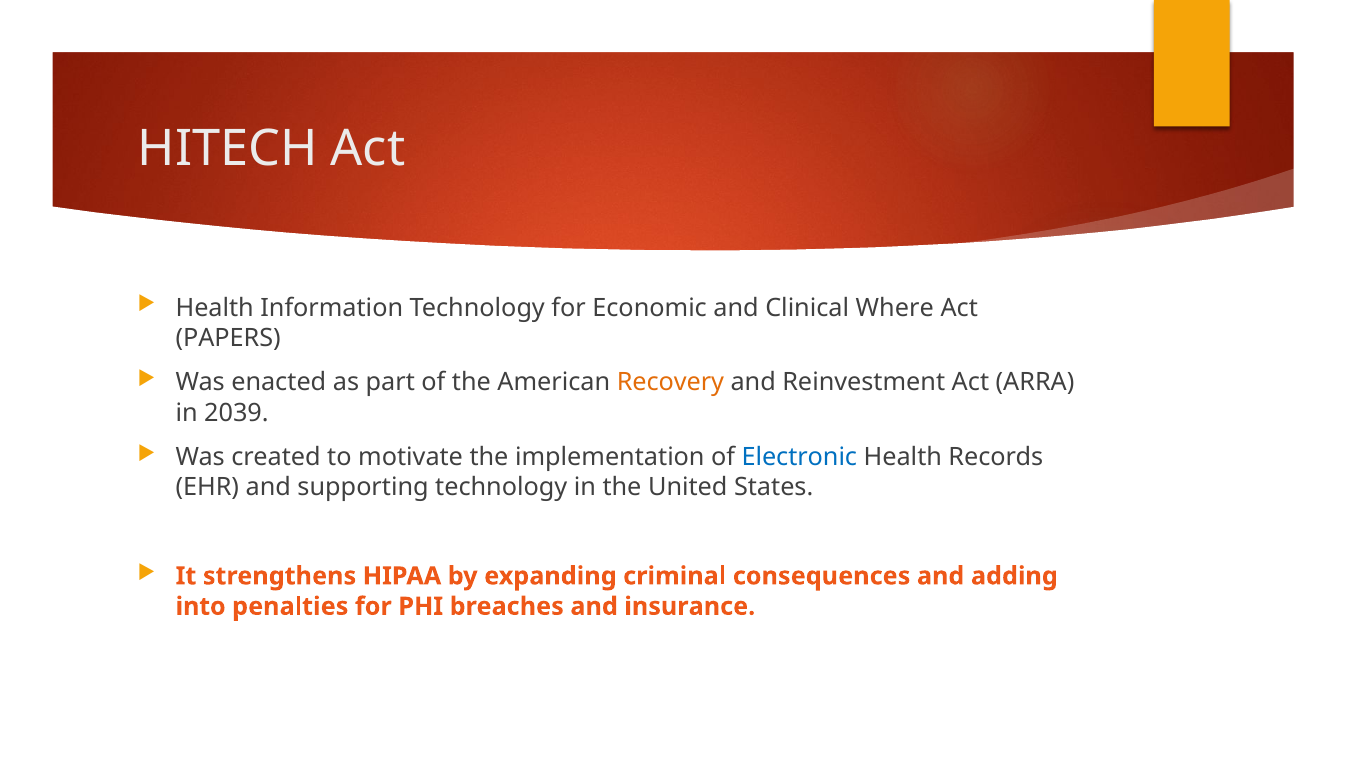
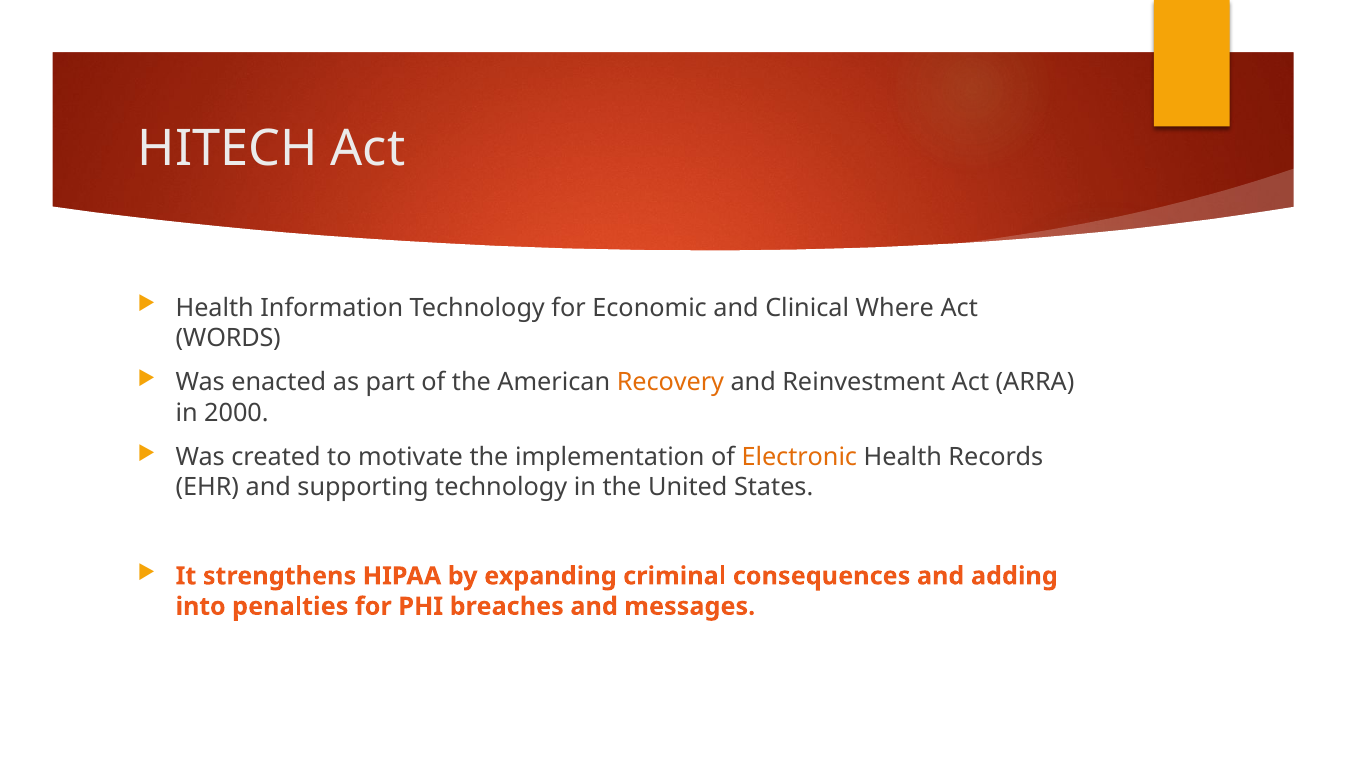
PAPERS: PAPERS -> WORDS (228, 338)
2039: 2039 -> 2000 (236, 413)
Electronic colour: blue -> orange (799, 457)
insurance: insurance -> messages (690, 606)
